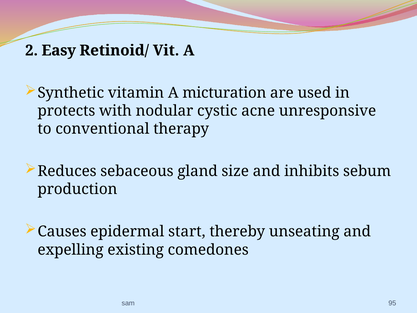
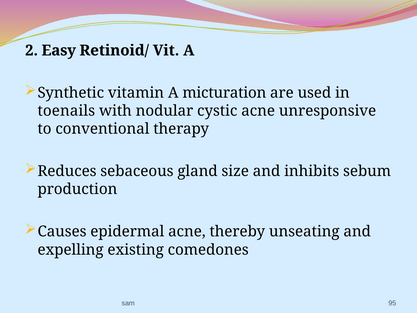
protects: protects -> toenails (66, 111)
epidermal start: start -> acne (187, 231)
